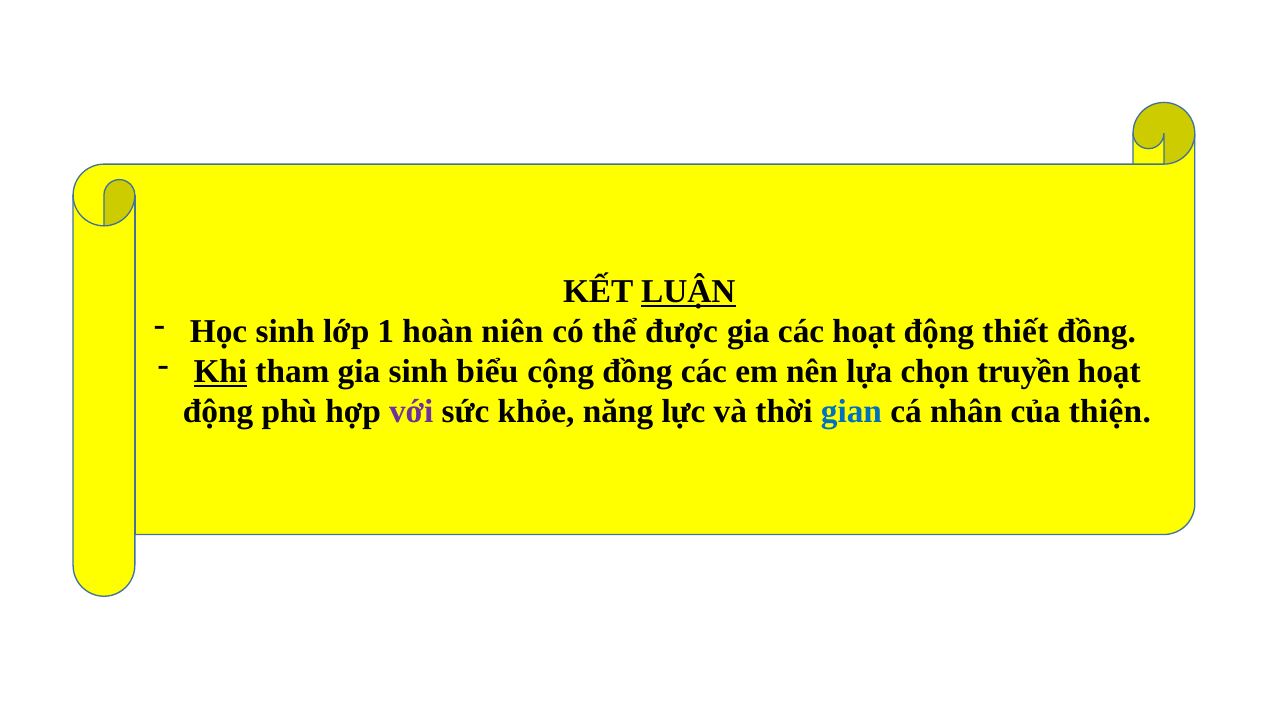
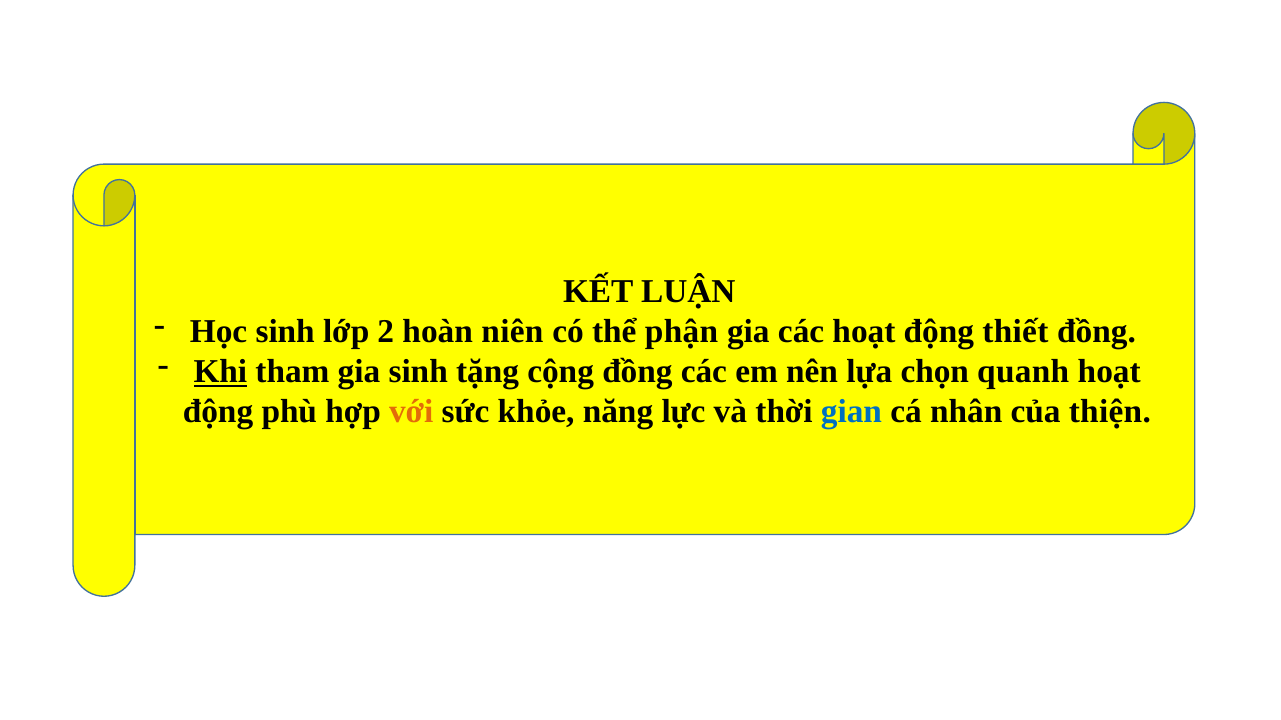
LUẬN underline: present -> none (688, 292)
1: 1 -> 2 (386, 332)
được: được -> phận (682, 332)
biểu: biểu -> tặng (488, 372)
truyền: truyền -> quanh (1023, 372)
với colour: purple -> orange (411, 412)
